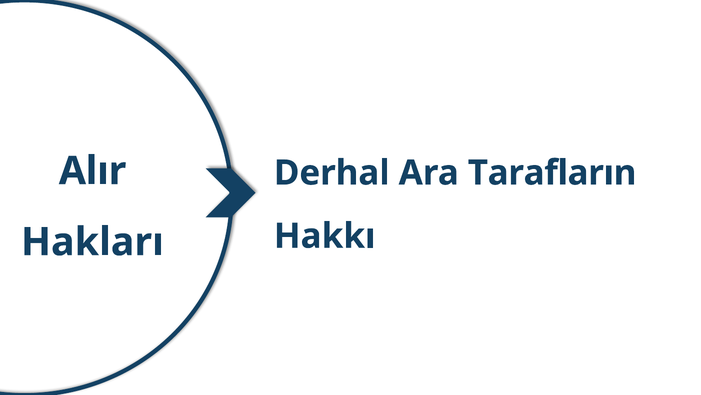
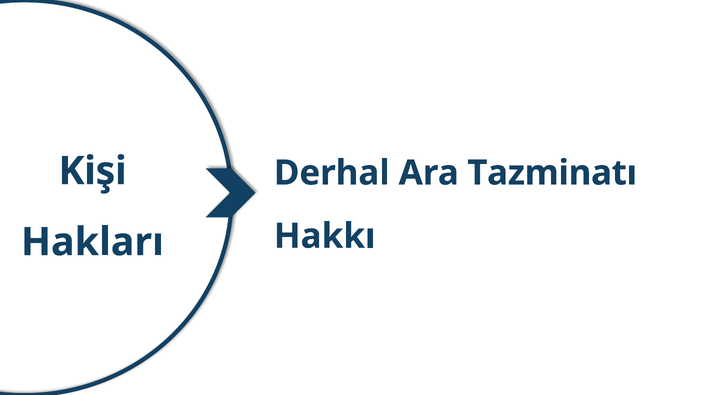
Alır: Alır -> Kişi (93, 171)
Tarafların: Tarafların -> Tazminatı (552, 173)
